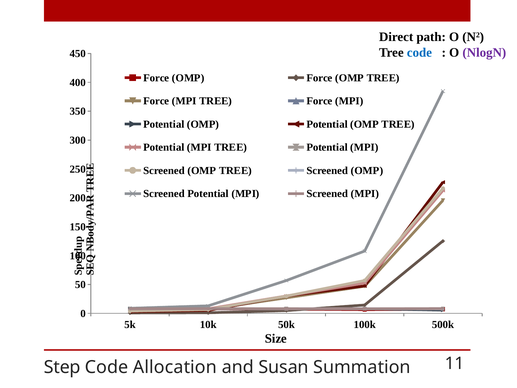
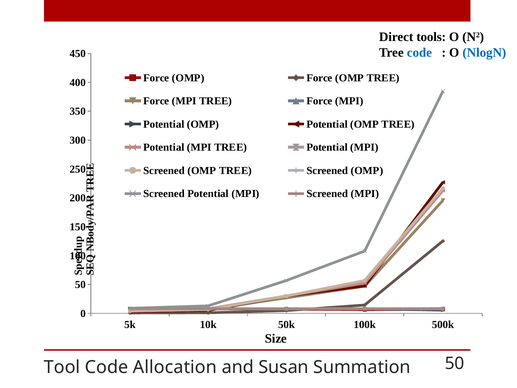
path: path -> tools (431, 37)
NlogN colour: purple -> blue (484, 53)
Step: Step -> Tool (62, 367)
Summation 11: 11 -> 50 (455, 363)
